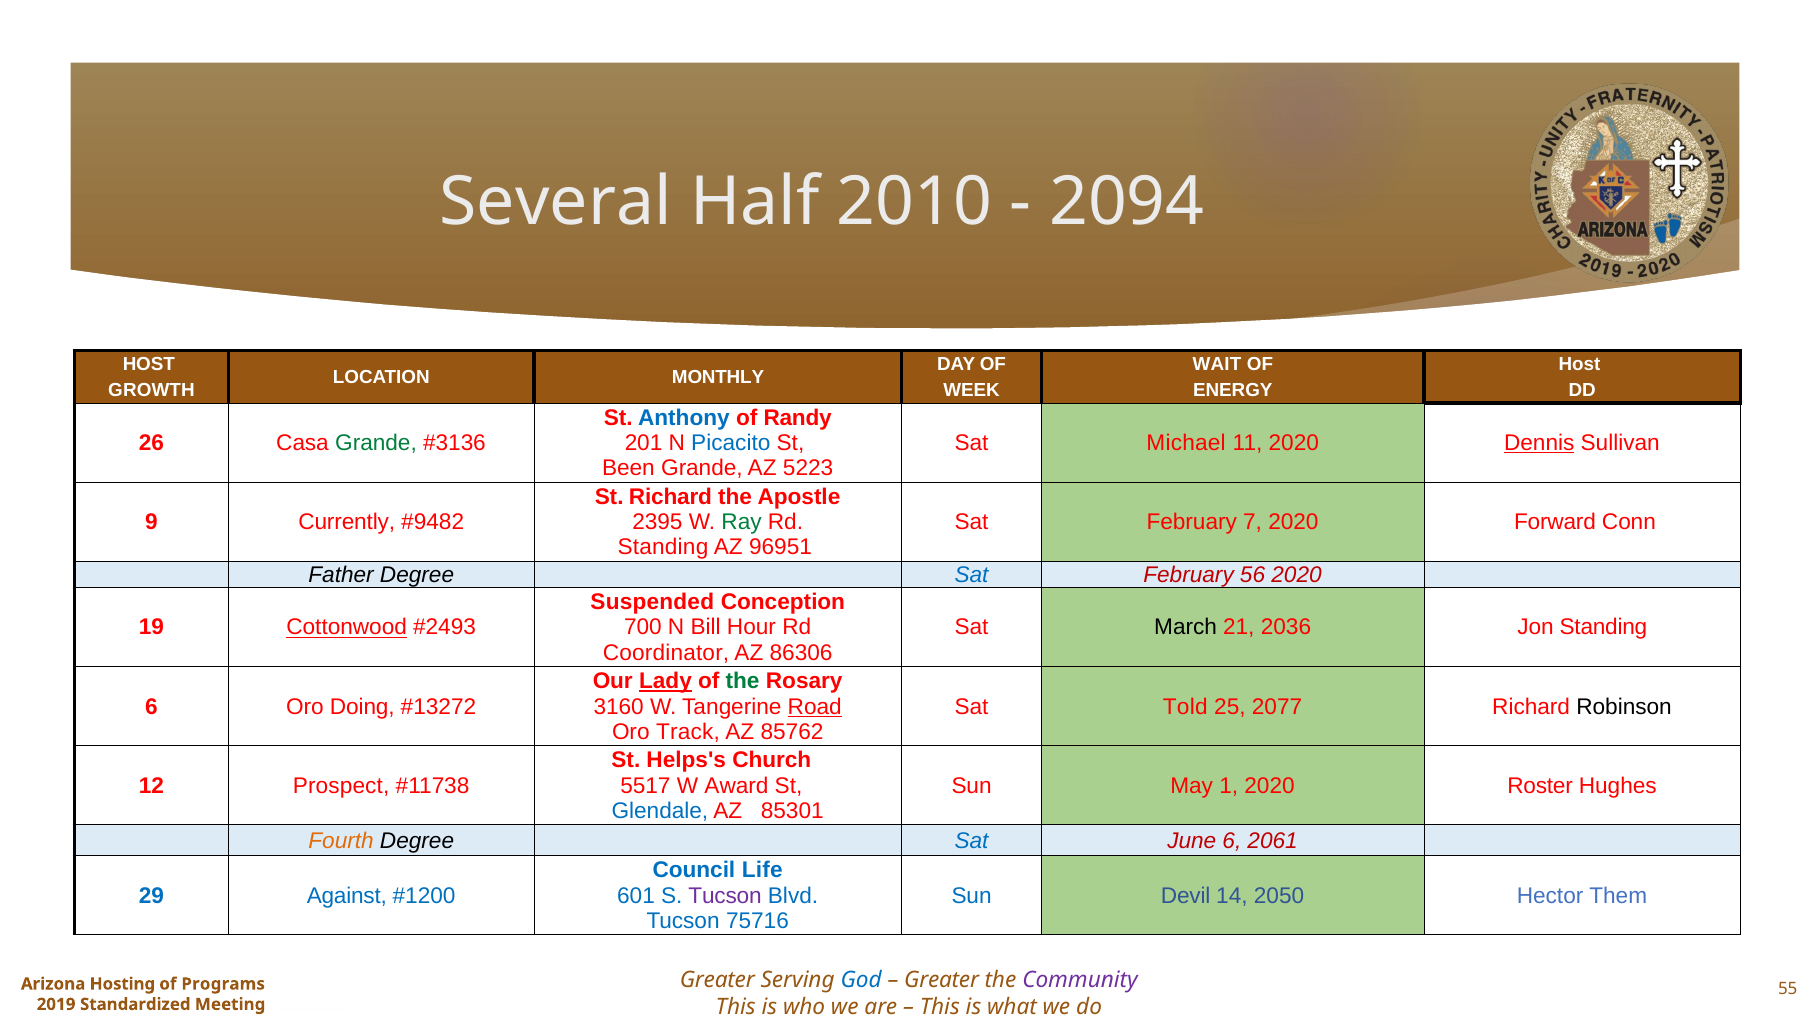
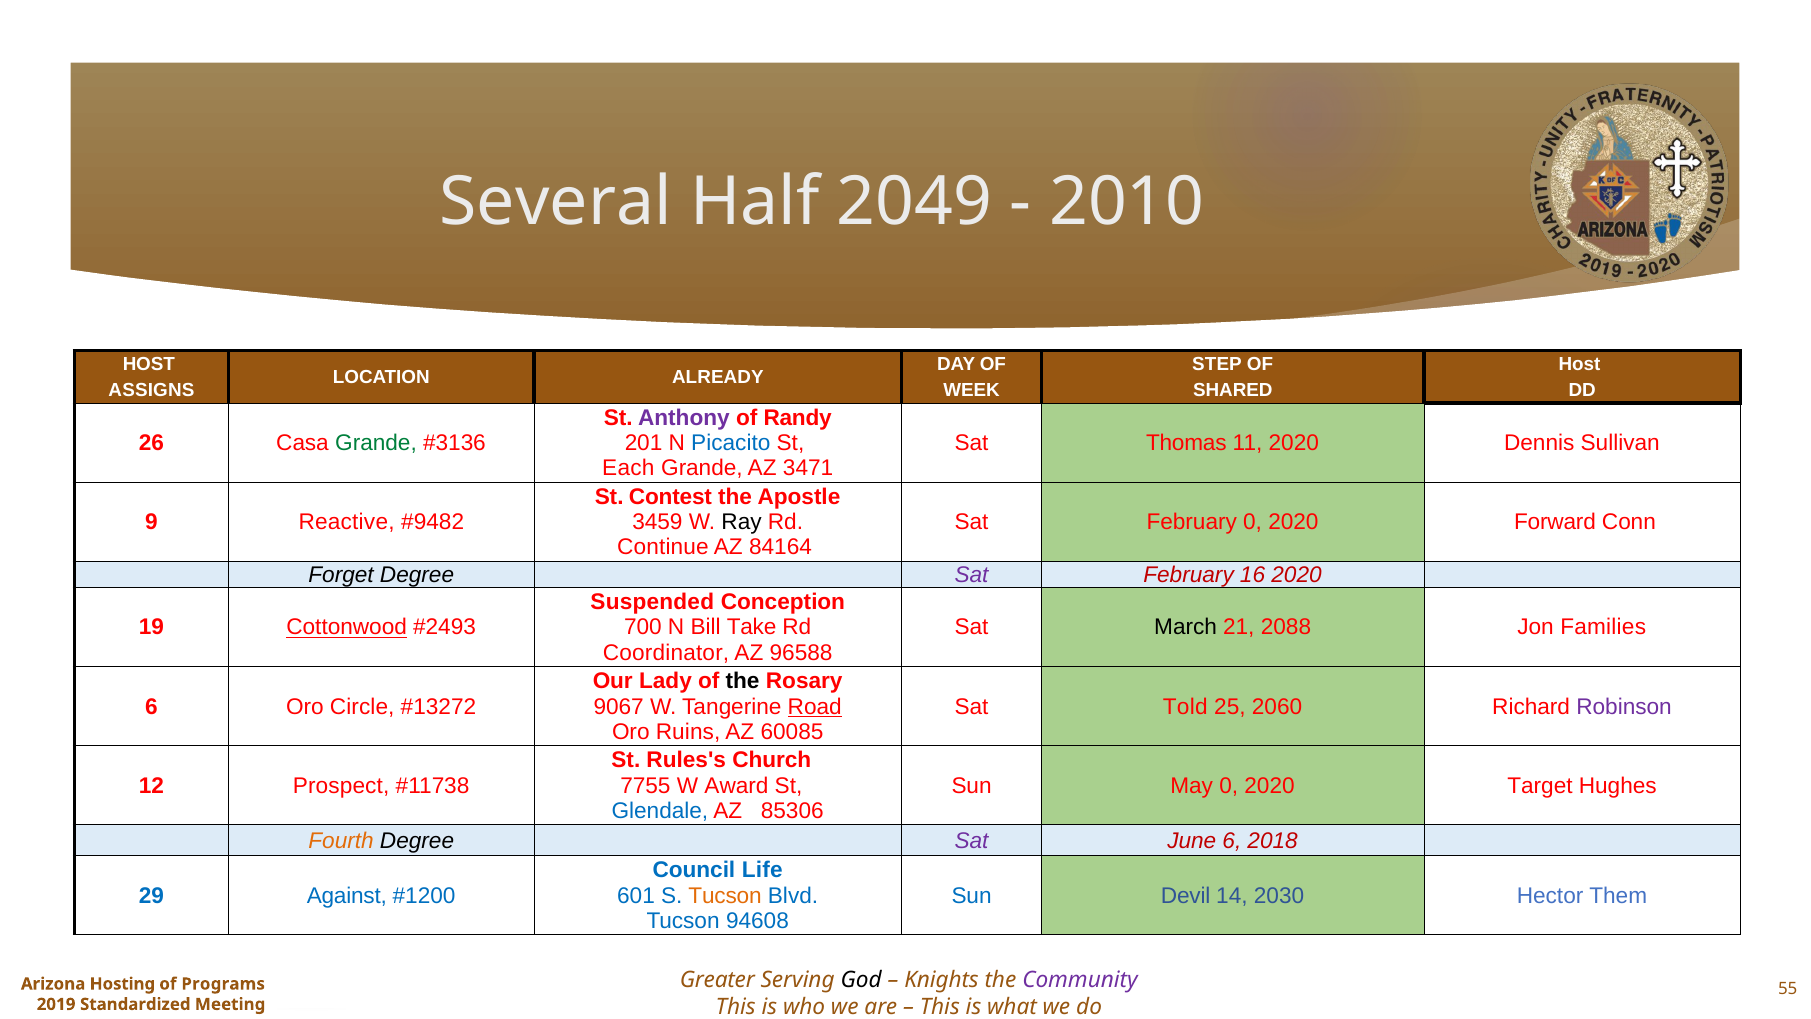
2010: 2010 -> 2049 (915, 202)
2094: 2094 -> 2010 (1127, 202)
WAIT: WAIT -> STEP (1217, 364)
MONTHLY: MONTHLY -> ALREADY (718, 377)
GROWTH: GROWTH -> ASSIGNS (151, 390)
ENERGY: ENERGY -> SHARED (1233, 390)
Anthony colour: blue -> purple (684, 418)
Michael: Michael -> Thomas (1186, 443)
Dennis underline: present -> none (1539, 443)
Been: Been -> Each (628, 468)
5223: 5223 -> 3471 (808, 468)
St Richard: Richard -> Contest (670, 497)
Currently: Currently -> Reactive (347, 522)
2395: 2395 -> 3459 (657, 522)
Ray colour: green -> black (742, 522)
February 7: 7 -> 0 (1253, 522)
Standing: Standing -> Continue (663, 547)
96951: 96951 -> 84164 (780, 547)
Father: Father -> Forget (341, 575)
Sat colour: blue -> purple (972, 575)
56: 56 -> 16 (1253, 575)
Hour: Hour -> Take (752, 627)
2036: 2036 -> 2088 (1286, 627)
Jon Standing: Standing -> Families (1603, 627)
86306: 86306 -> 96588 (801, 653)
Lady underline: present -> none (665, 681)
the colour: green -> black (743, 681)
Doing: Doing -> Circle (362, 706)
3160: 3160 -> 9067 (619, 706)
2077: 2077 -> 2060 (1277, 706)
Robinson colour: black -> purple (1624, 706)
Track: Track -> Ruins (688, 732)
85762: 85762 -> 60085 (792, 732)
Helps's: Helps's -> Rules's (686, 760)
5517: 5517 -> 7755 (645, 785)
May 1: 1 -> 0 (1229, 785)
Roster: Roster -> Target (1540, 785)
85301: 85301 -> 85306 (792, 811)
Sat colour: blue -> purple (972, 840)
2061: 2061 -> 2018 (1273, 840)
Tucson colour: purple -> orange (725, 895)
2050: 2050 -> 2030 (1279, 895)
75716: 75716 -> 94608 (757, 921)
God colour: blue -> black (861, 980)
Greater: Greater -> Knights (942, 980)
